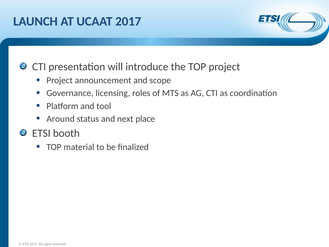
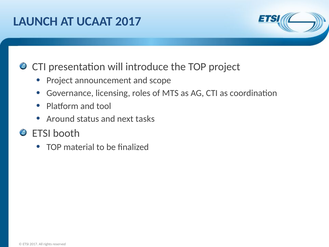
place: place -> tasks (145, 119)
